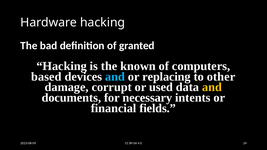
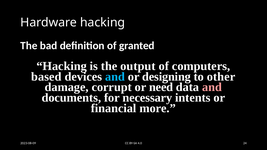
known: known -> output (138, 66)
replacing: replacing -> designing (167, 77)
used: used -> need (161, 87)
and colour: yellow -> pink (212, 87)
fields: fields -> more (158, 108)
